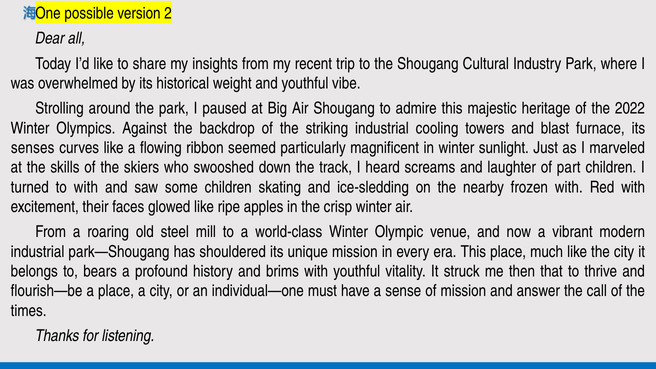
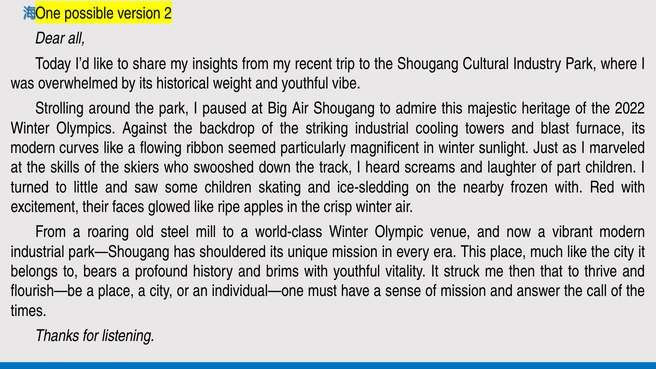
senses: senses -> modern (33, 148)
to with: with -> little (86, 187)
